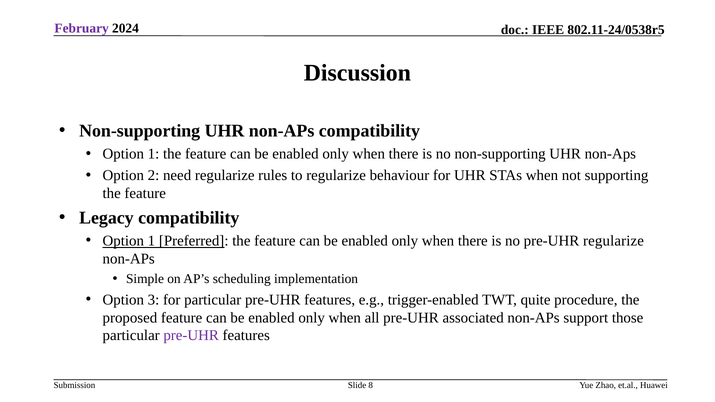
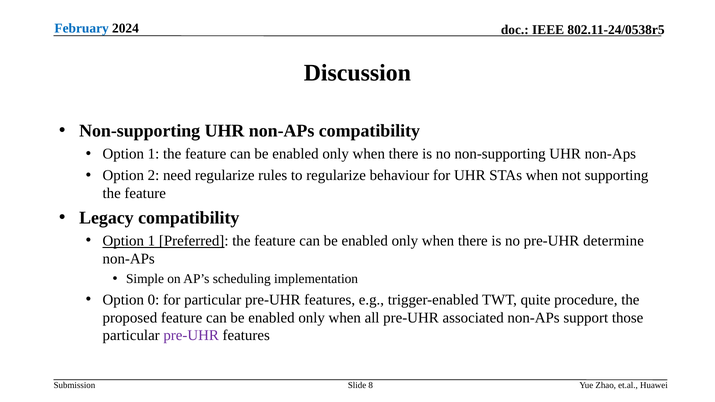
February colour: purple -> blue (82, 28)
pre-UHR regularize: regularize -> determine (614, 241)
3: 3 -> 0 (154, 300)
